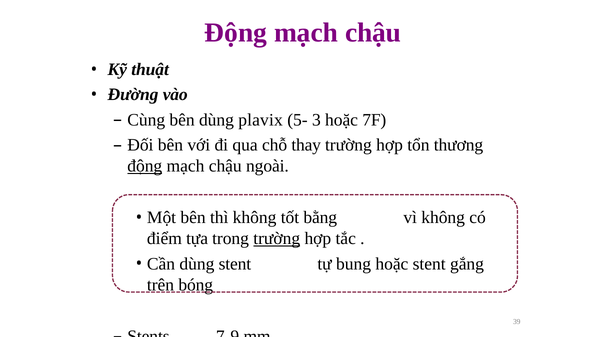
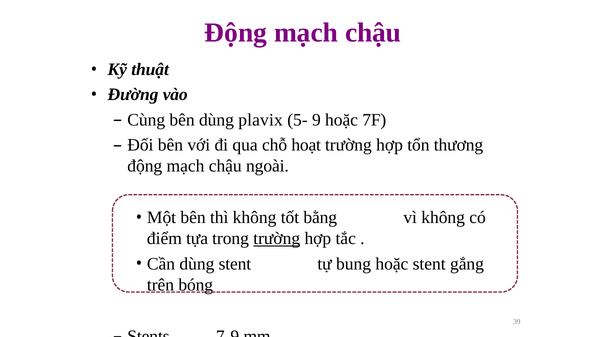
3: 3 -> 9 (316, 120)
thay: thay -> hoạt (306, 145)
động underline: present -> none (145, 166)
